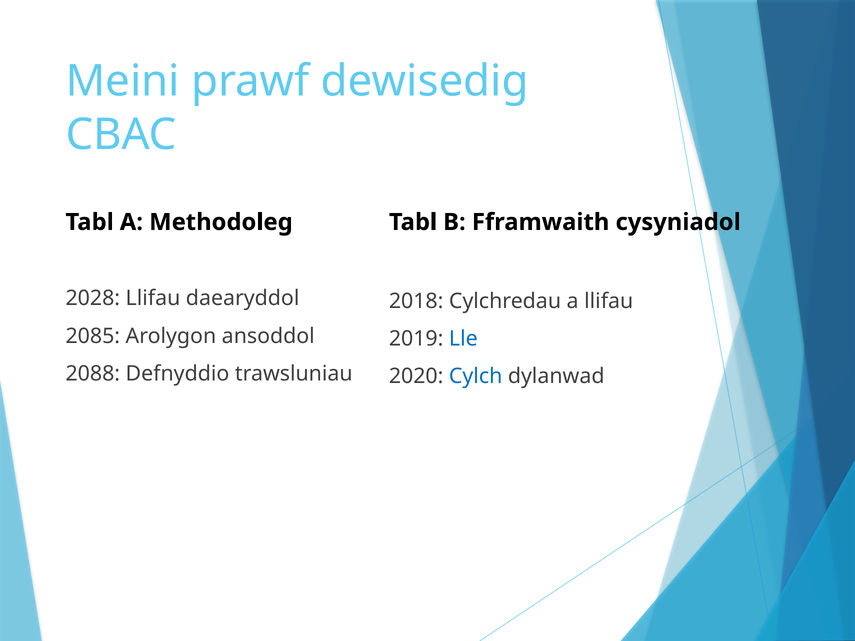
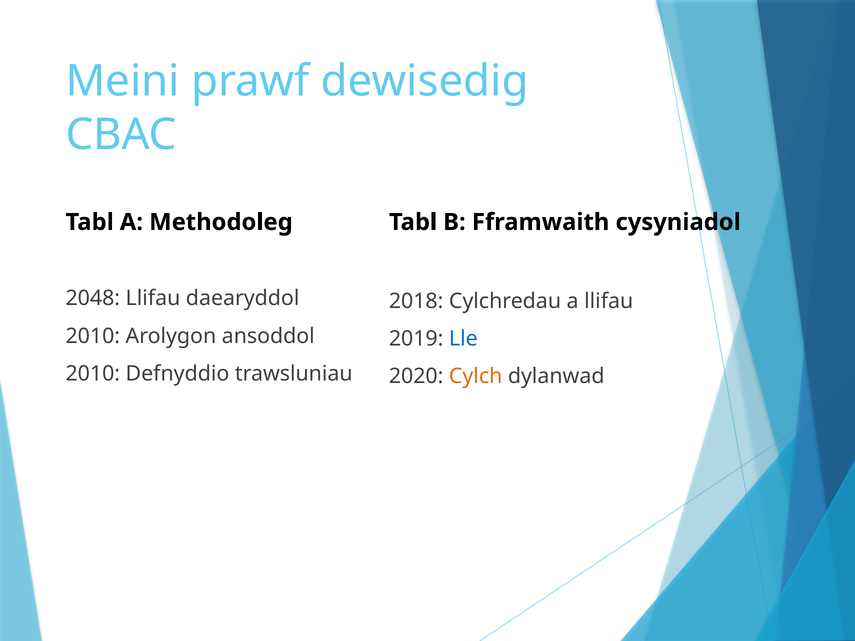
2028: 2028 -> 2048 (93, 299)
2085: 2085 -> 2010 (93, 336)
2088: 2088 -> 2010 (93, 374)
Cylch colour: blue -> orange (476, 376)
